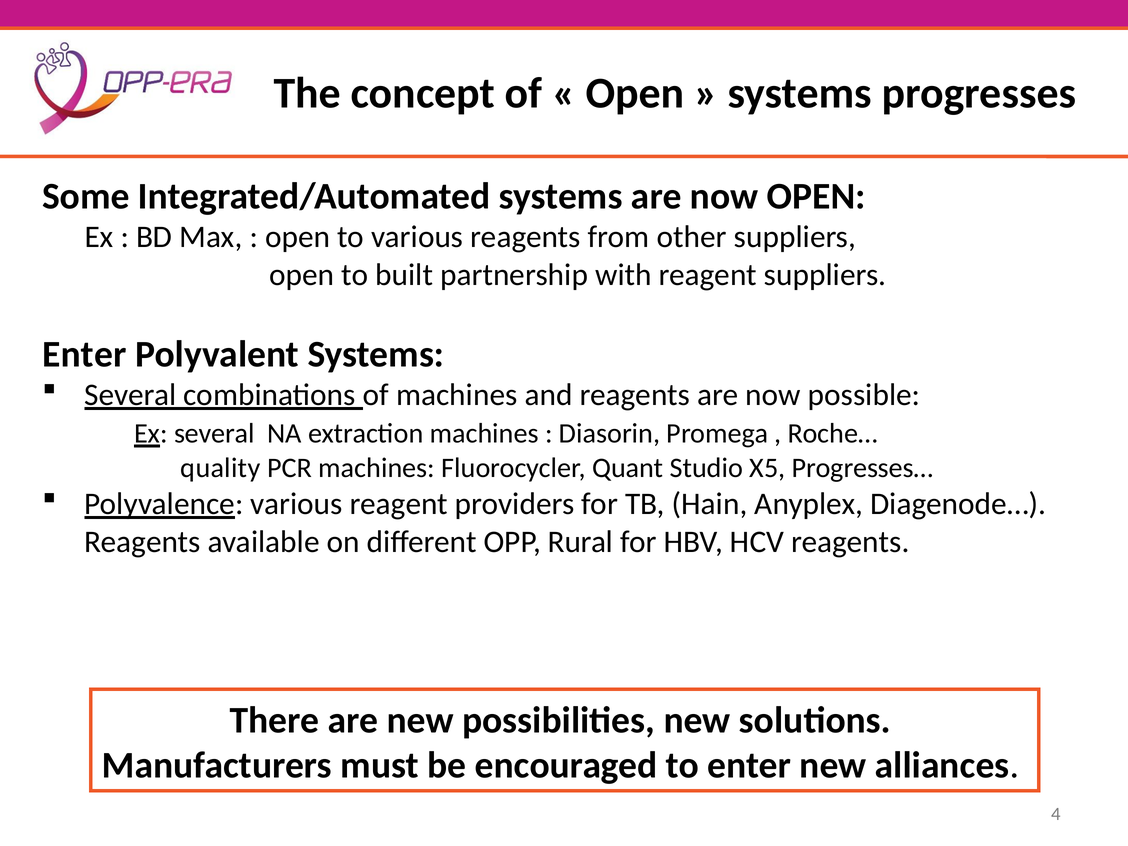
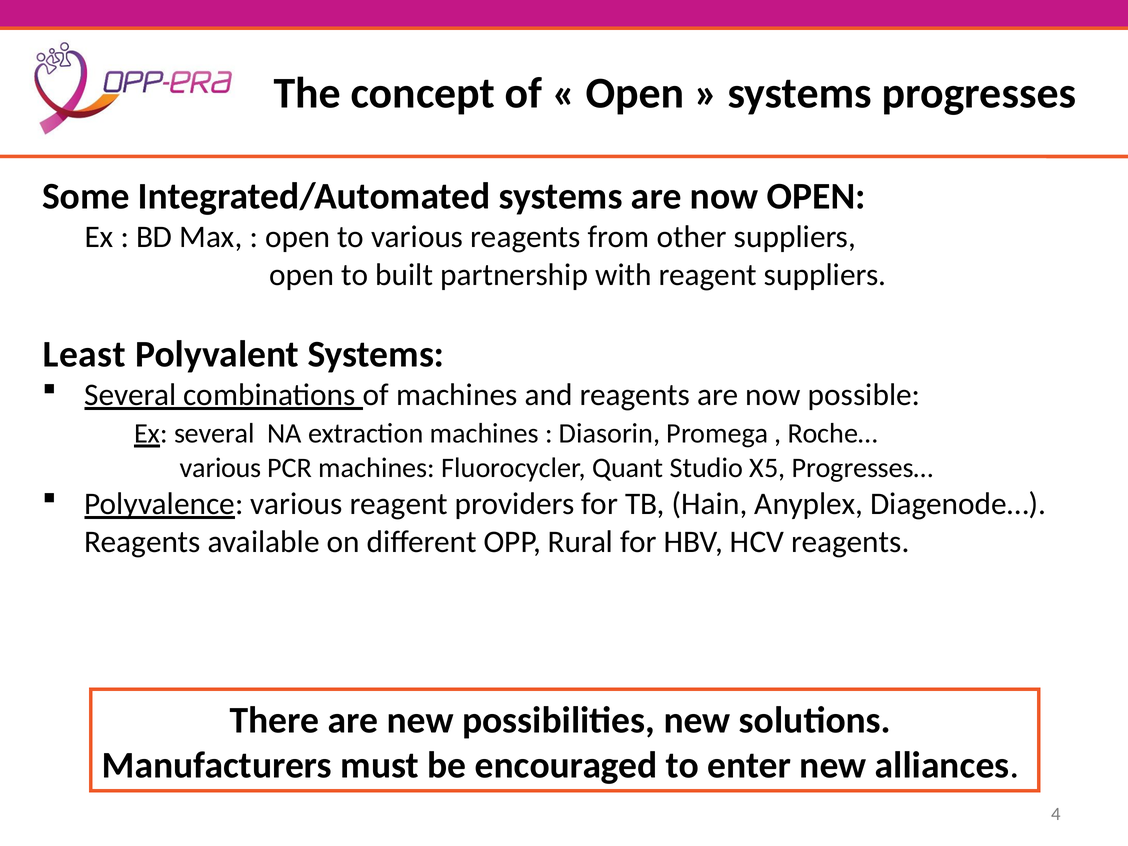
Enter: Enter -> Least (84, 354)
quality: quality -> various (221, 468)
